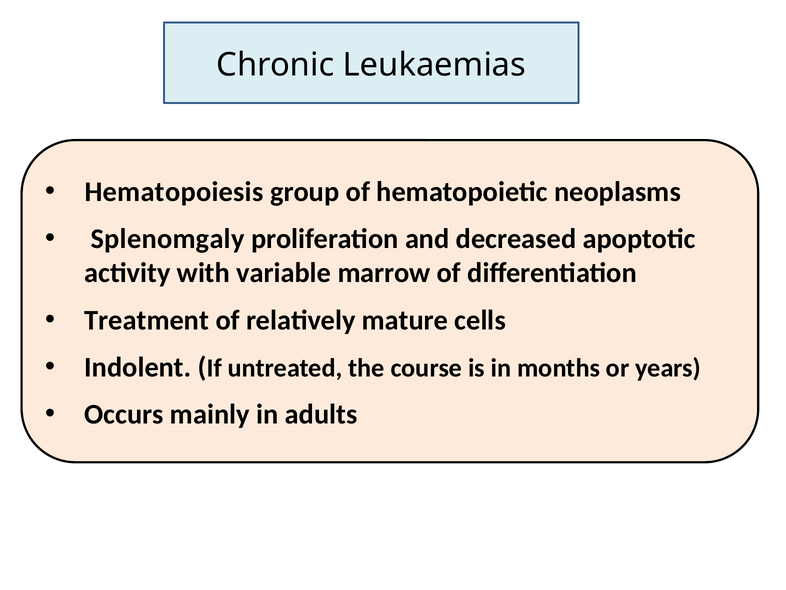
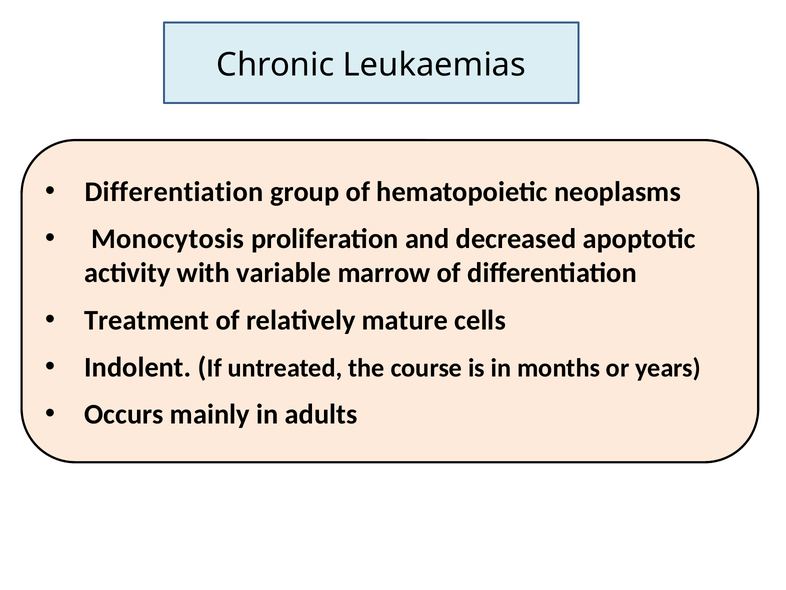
Hematopoiesis: Hematopoiesis -> Differentiation (174, 192)
Splenomgaly: Splenomgaly -> Monocytosis (168, 239)
